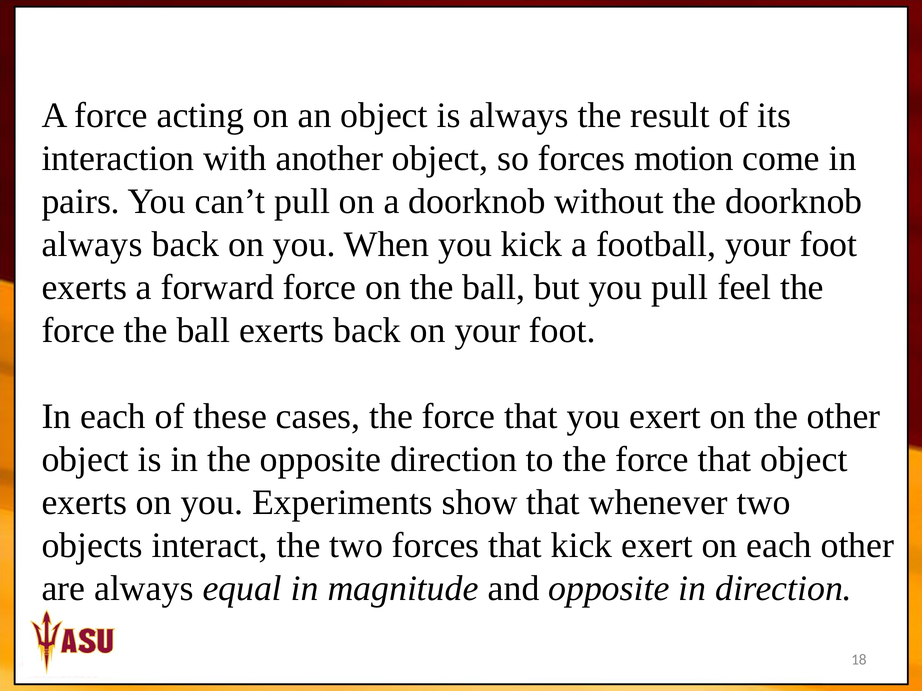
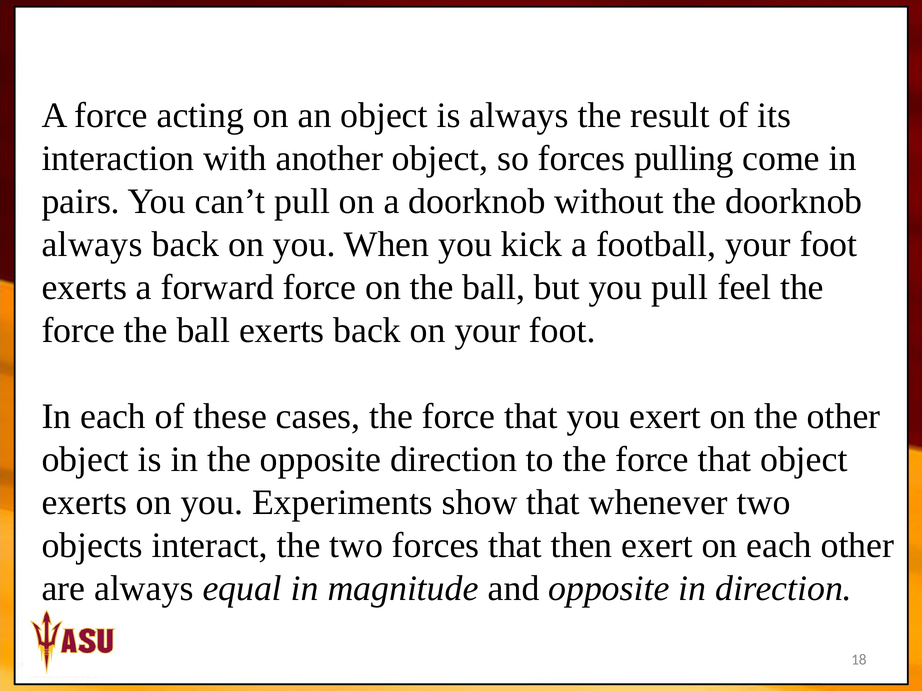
motion: motion -> pulling (684, 158)
that kick: kick -> then (582, 546)
